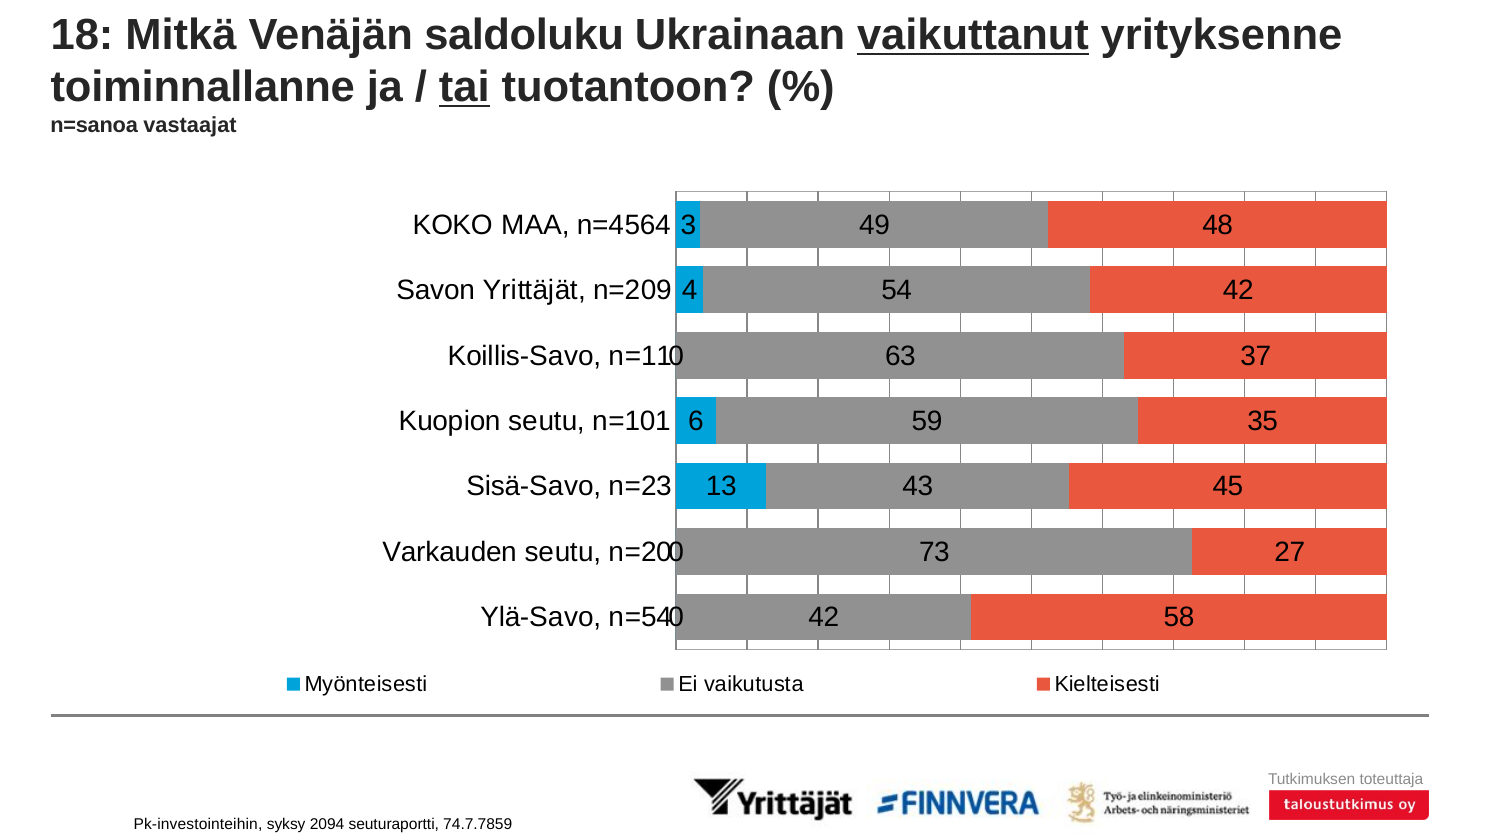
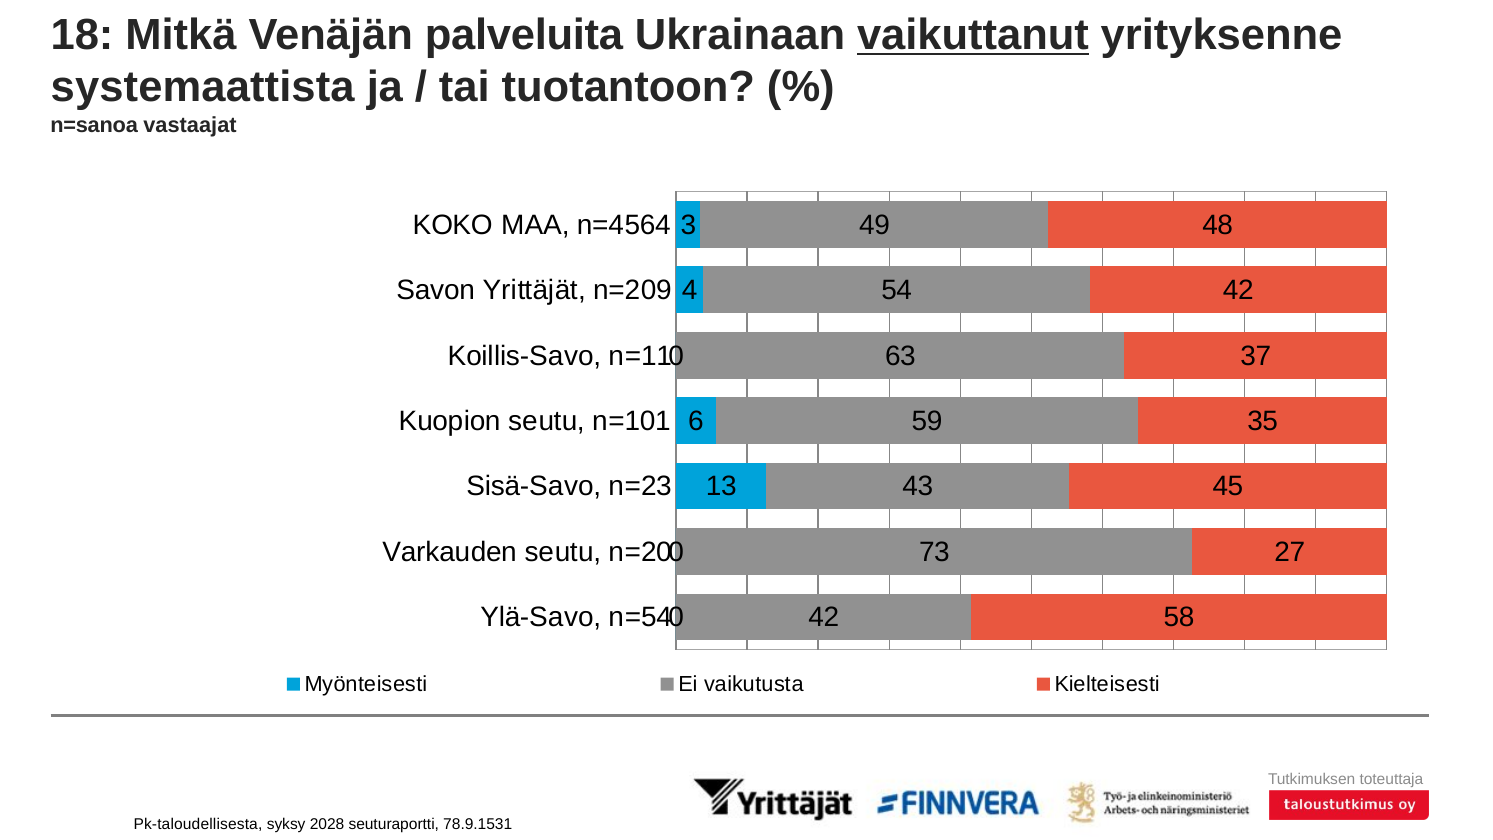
saldoluku: saldoluku -> palveluita (524, 35)
toiminnallanne: toiminnallanne -> systemaattista (203, 87)
tai underline: present -> none (464, 87)
Pk-investointeihin: Pk-investointeihin -> Pk-taloudellisesta (198, 824)
2094: 2094 -> 2028 (327, 824)
74.7.7859: 74.7.7859 -> 78.9.1531 (478, 824)
